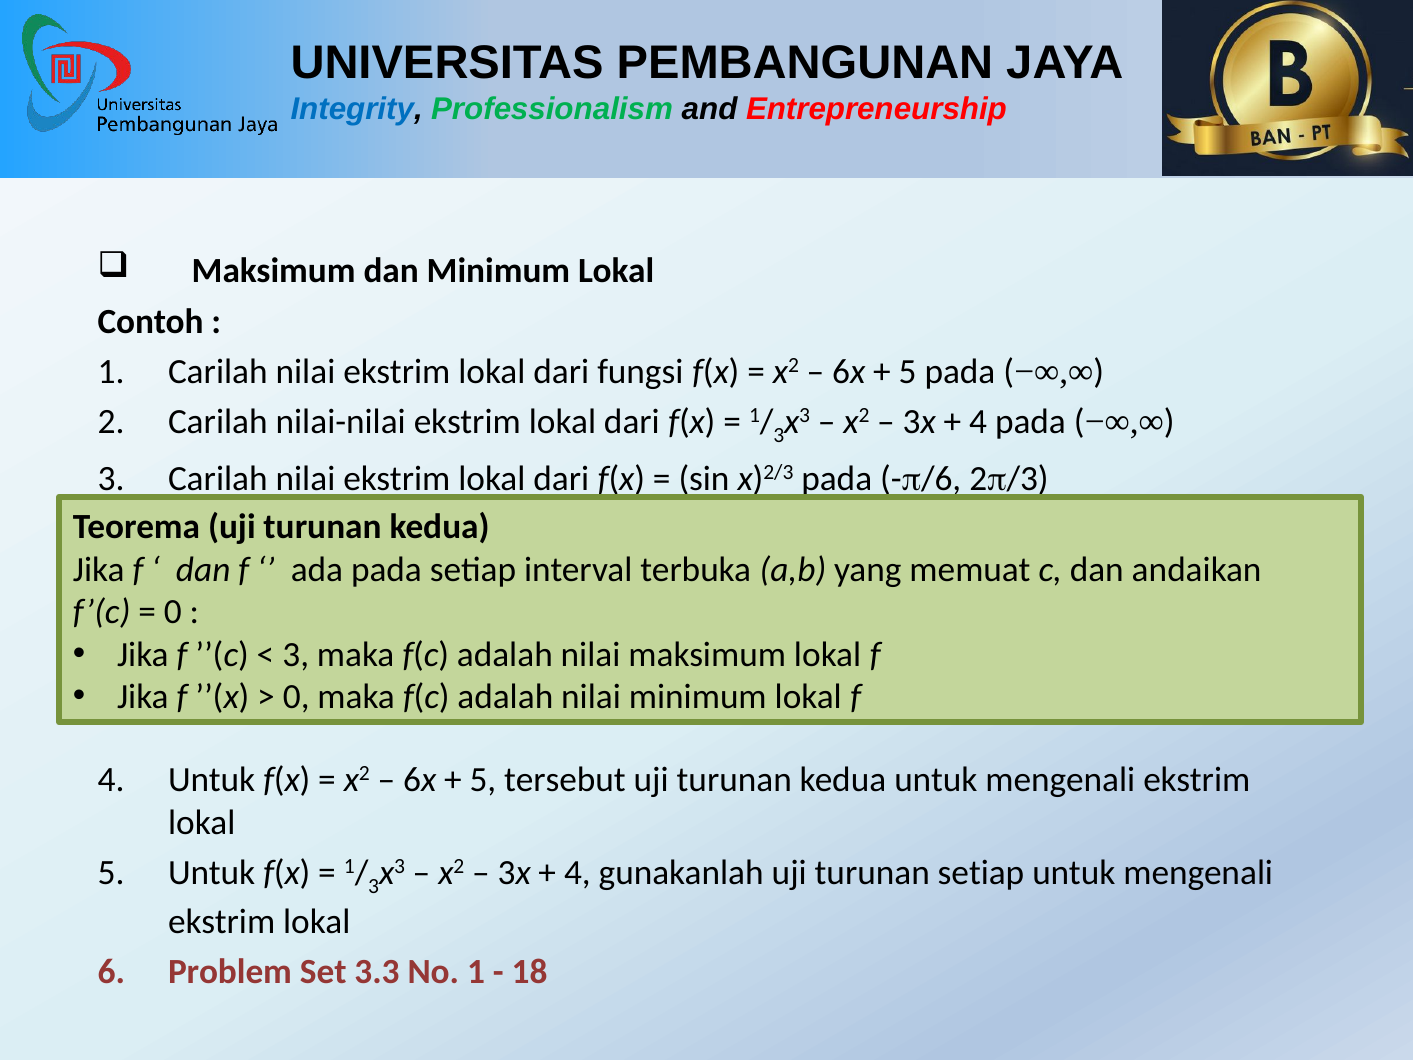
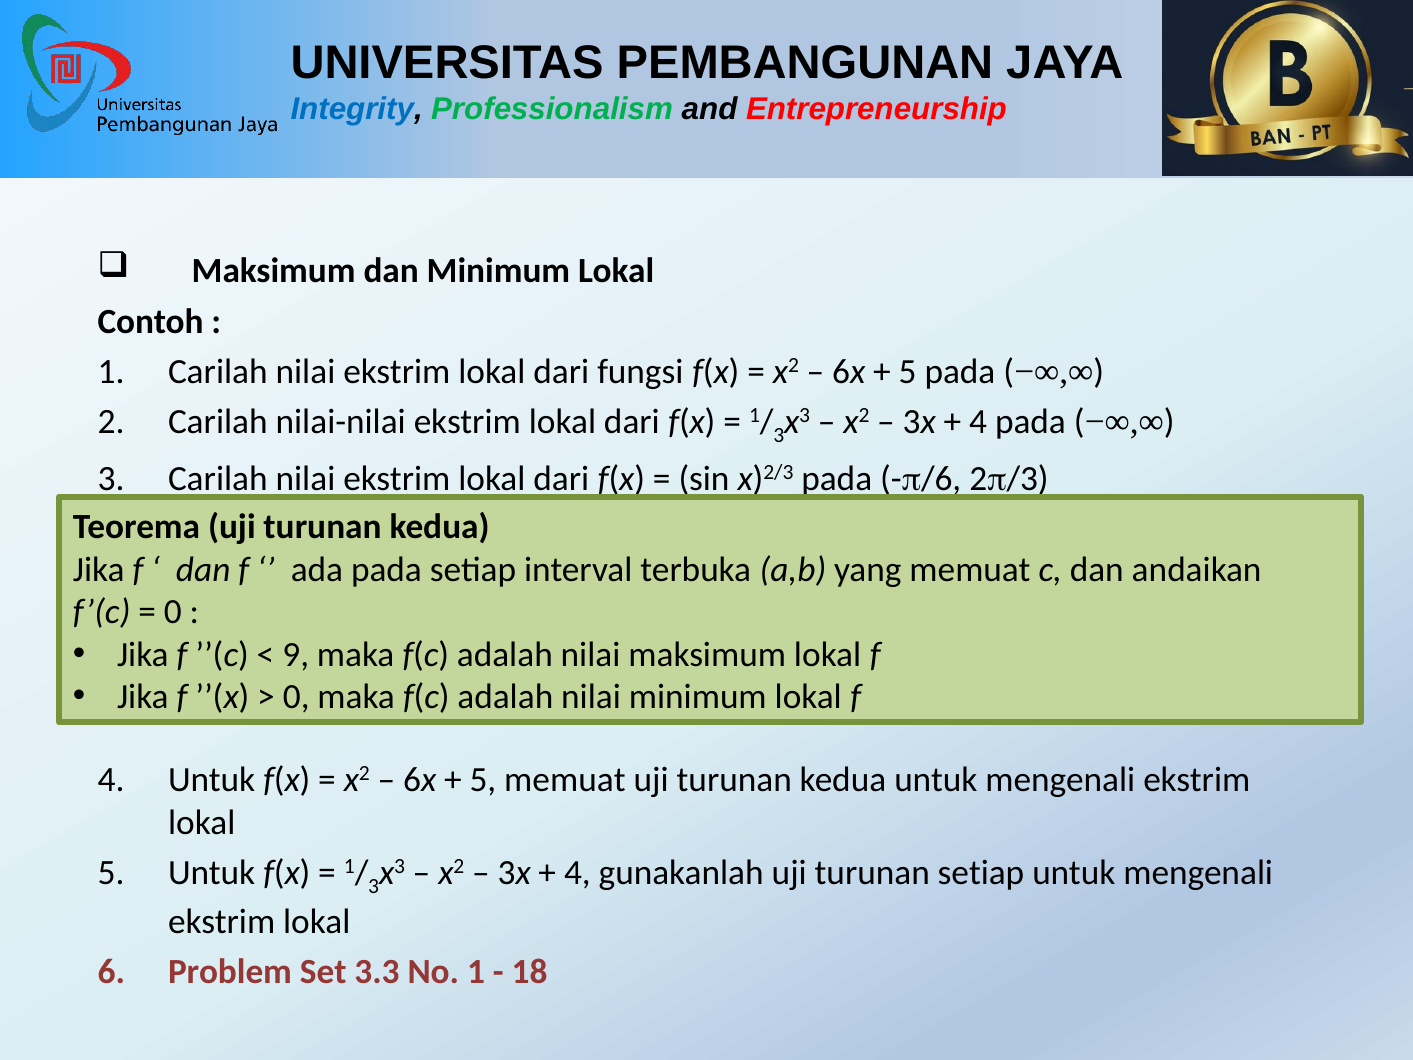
3: 3 -> 9 (296, 654)
5 tersebut: tersebut -> memuat (565, 780)
